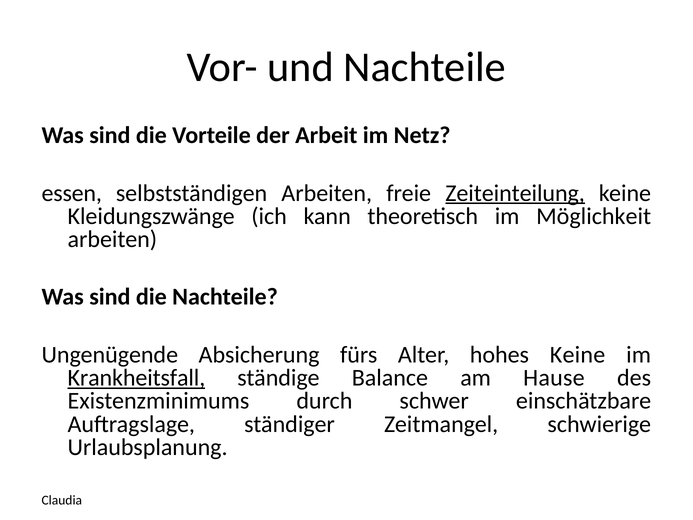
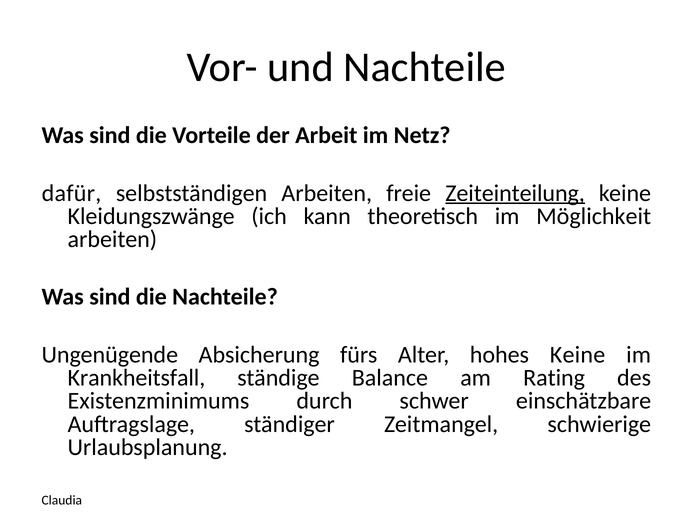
essen: essen -> dafür (72, 193)
Krankheitsfall underline: present -> none (136, 378)
Hause: Hause -> Rating (554, 378)
